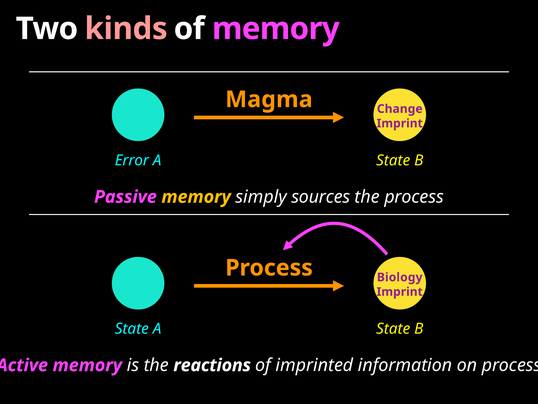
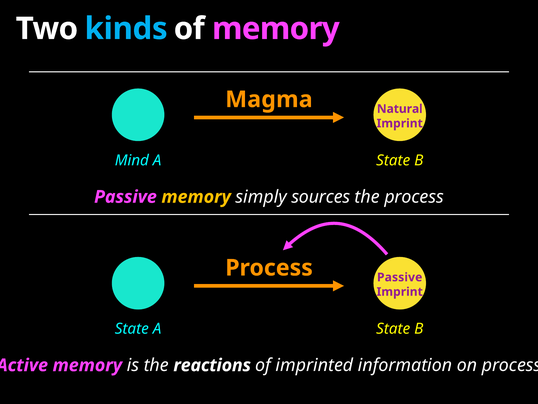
kinds colour: pink -> light blue (126, 29)
Change: Change -> Natural (400, 109)
Error: Error -> Mind (132, 160)
Biology: Biology -> Passive (400, 277)
